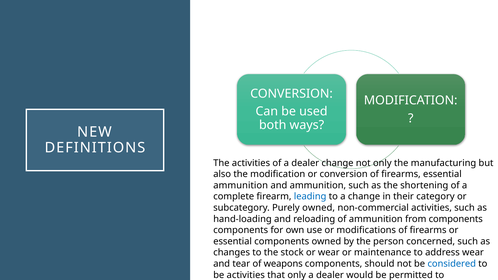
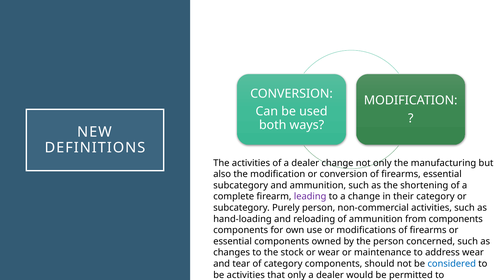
ammunition: ammunition -> subcategory (241, 185)
leading colour: blue -> purple (310, 197)
Purely owned: owned -> person (319, 208)
of weapons: weapons -> category (283, 264)
